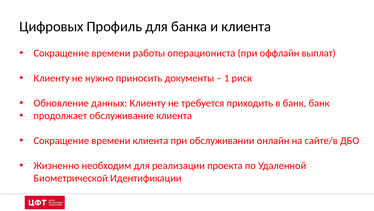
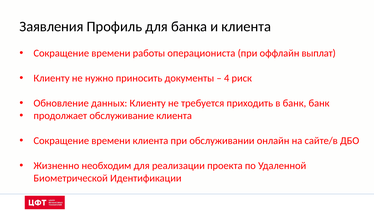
Цифровых: Цифровых -> Заявления (51, 26)
1: 1 -> 4 (227, 78)
